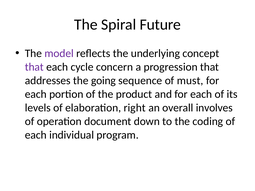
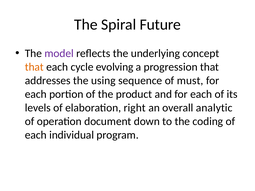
that colour: purple -> orange (34, 67)
concern: concern -> evolving (115, 67)
going: going -> using (103, 81)
involves: involves -> analytic (214, 108)
